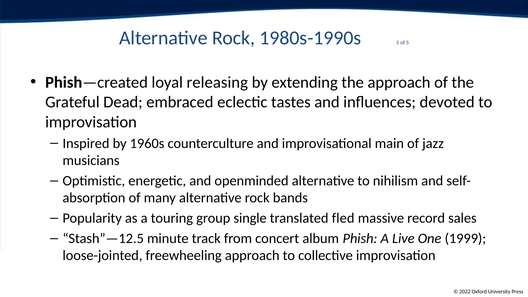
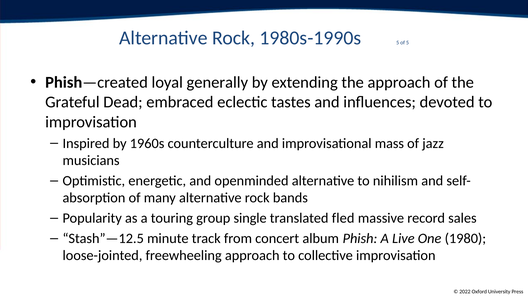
releasing: releasing -> generally (217, 82)
main: main -> mass (389, 143)
1999: 1999 -> 1980 (465, 238)
